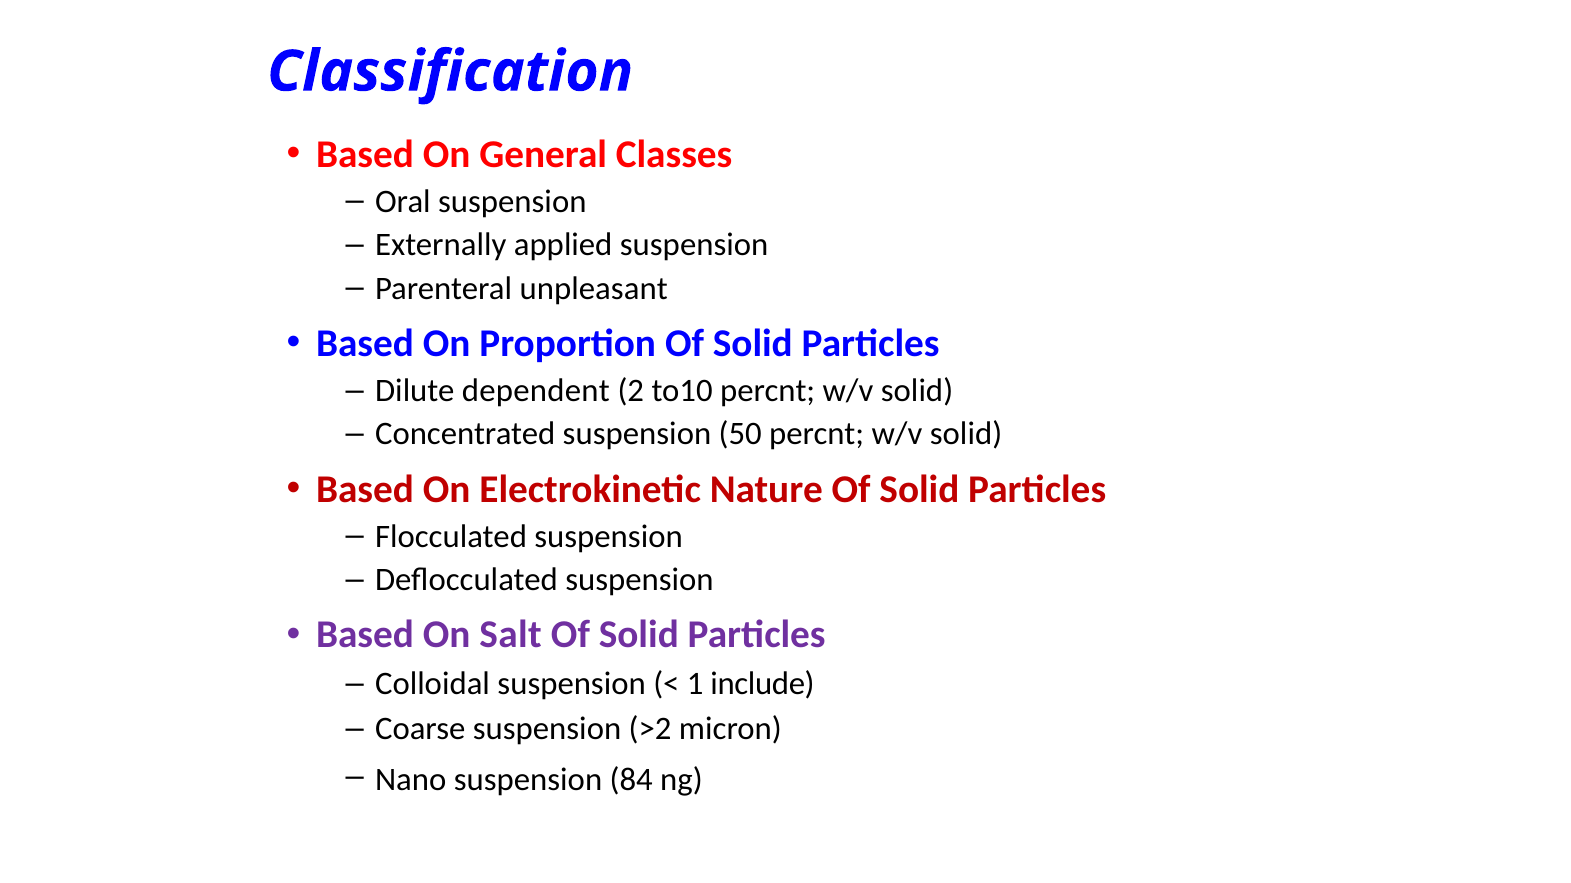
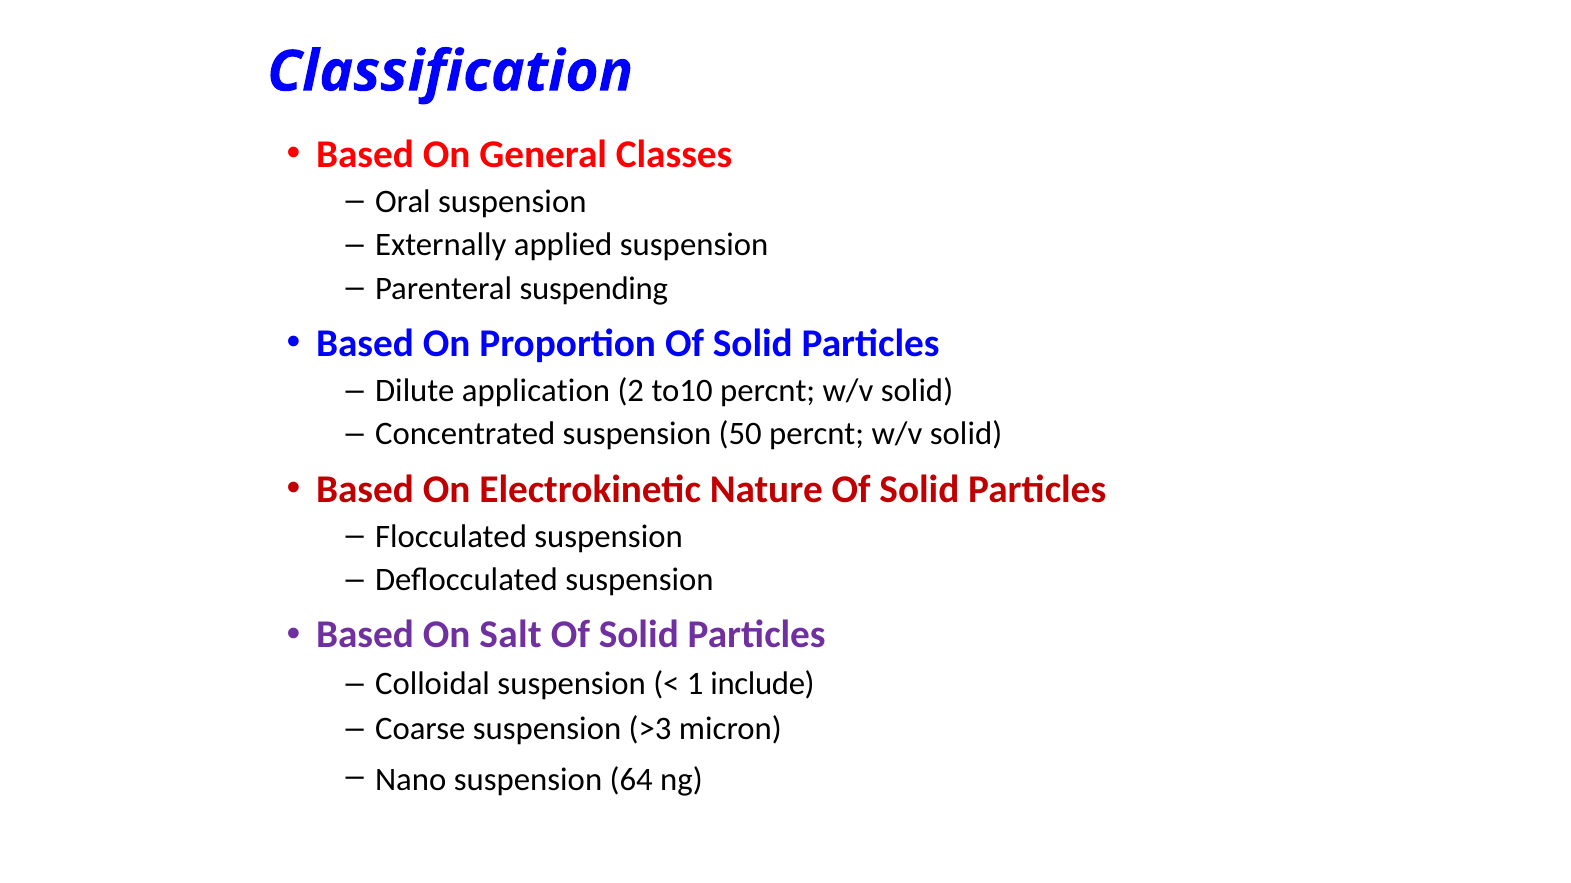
unpleasant: unpleasant -> suspending (594, 289)
dependent: dependent -> application (536, 391)
>2: >2 -> >3 (650, 729)
84: 84 -> 64 (631, 780)
